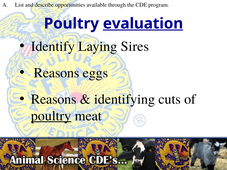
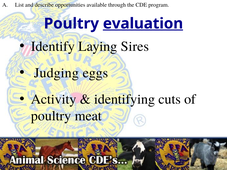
Reasons: Reasons -> Judging (56, 73)
Reasons: Reasons -> Activity (54, 99)
poultry underline: present -> none (51, 116)
